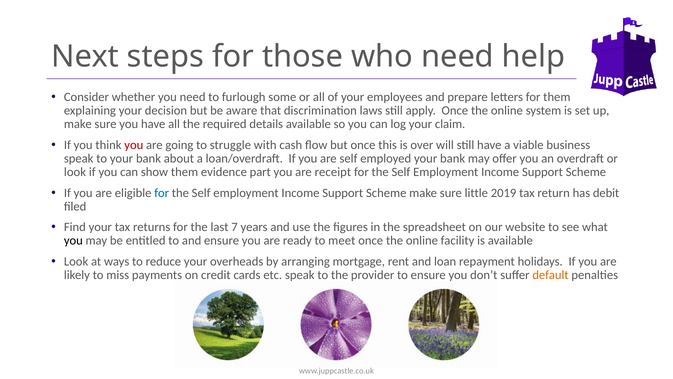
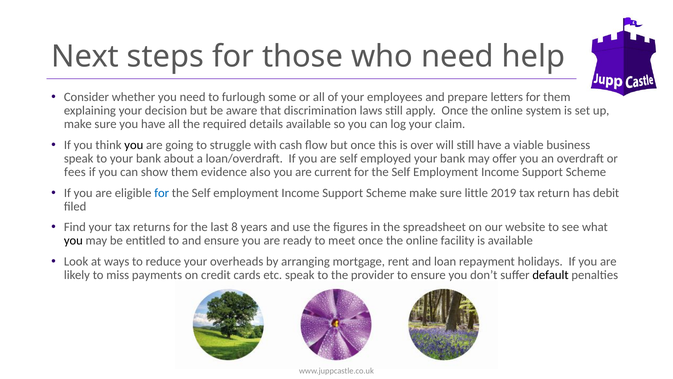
you colour: red -> black (134, 145)
look: look -> fees (75, 172)
part: part -> also (260, 172)
receipt: receipt -> current (333, 172)
7: 7 -> 8 (235, 227)
default colour: orange -> black (551, 275)
